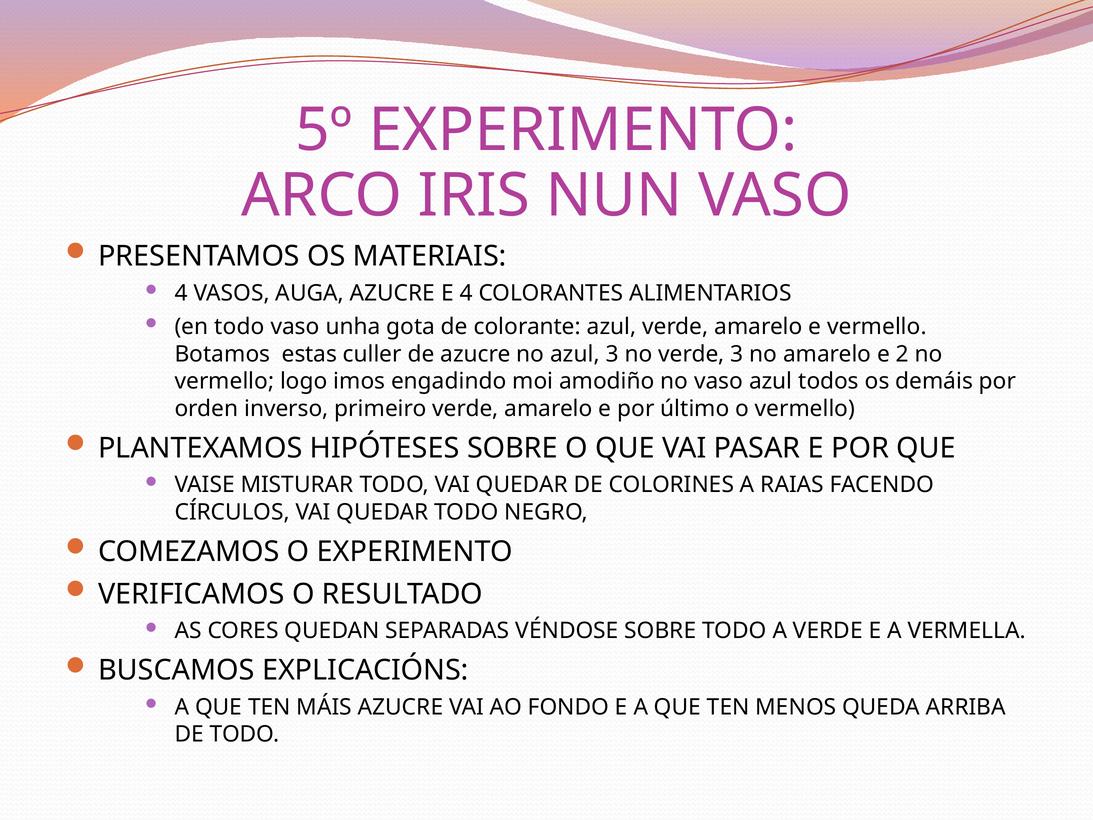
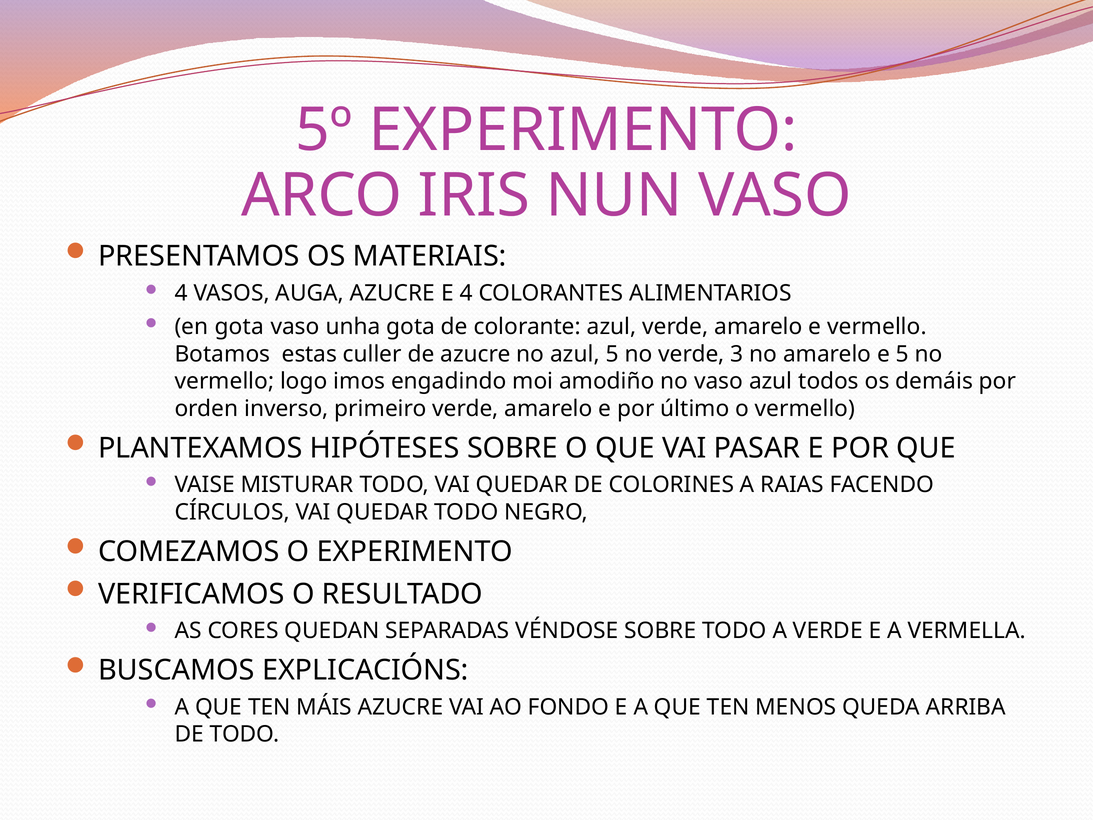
en todo: todo -> gota (239, 327)
azul 3: 3 -> 5 (612, 354)
e 2: 2 -> 5 (902, 354)
